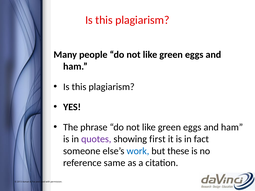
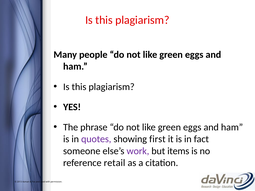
work colour: blue -> purple (138, 151)
these: these -> items (178, 151)
same: same -> retail (115, 163)
